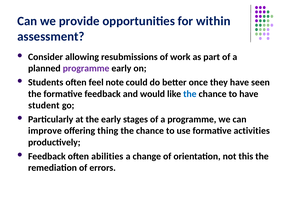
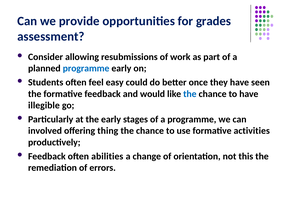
within: within -> grades (213, 21)
programme colour: purple -> blue (86, 68)
note: note -> easy (115, 82)
student: student -> illegible (44, 105)
improve: improve -> involved (45, 131)
